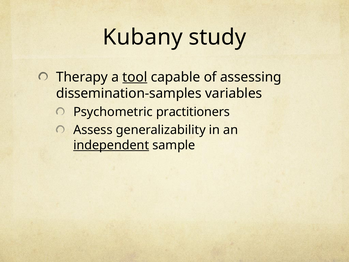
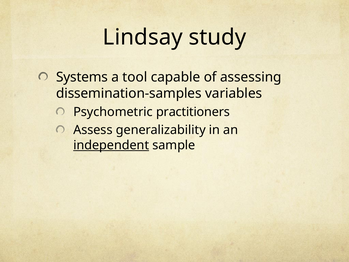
Kubany: Kubany -> Lindsay (143, 37)
Therapy: Therapy -> Systems (82, 77)
tool underline: present -> none (135, 77)
